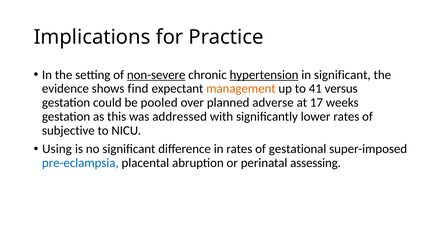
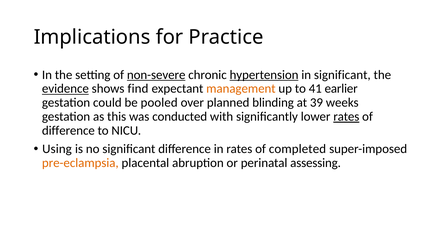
evidence underline: none -> present (65, 89)
versus: versus -> earlier (341, 89)
adverse: adverse -> blinding (273, 103)
17: 17 -> 39 (316, 103)
addressed: addressed -> conducted (180, 116)
rates underline: none -> present (346, 116)
subjective: subjective -> difference (68, 130)
gestational: gestational -> completed (297, 149)
pre-eclampsia colour: blue -> orange (80, 163)
